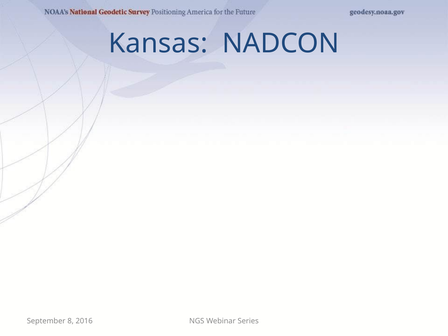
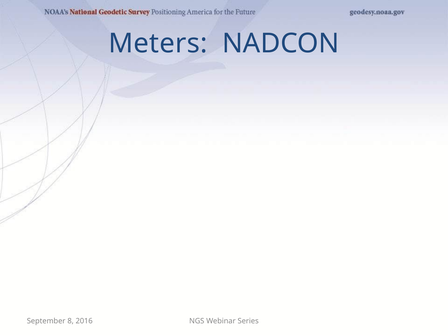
Kansas: Kansas -> Meters (158, 43)
